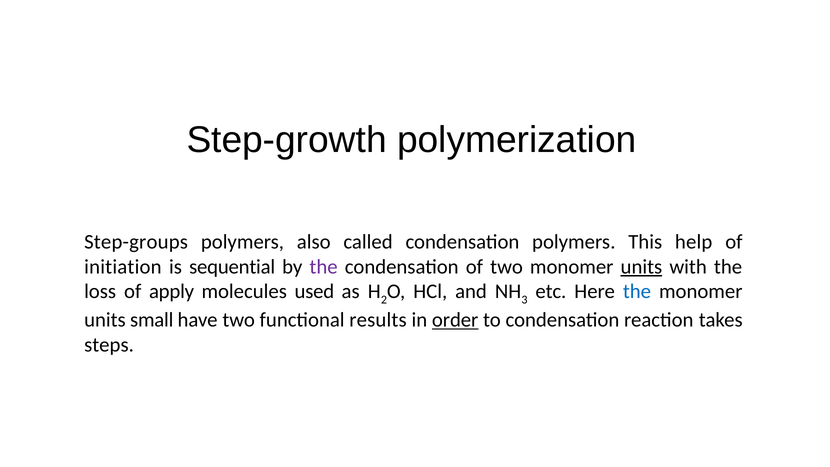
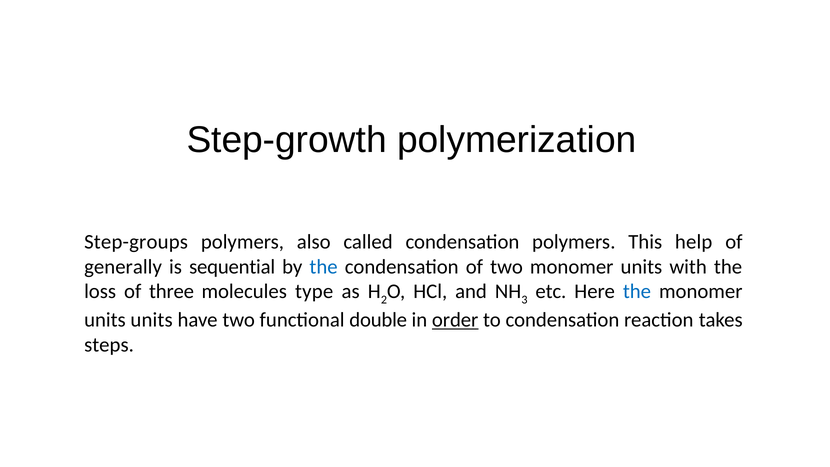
initiation: initiation -> generally (123, 267)
the colour: purple -> blue (324, 267)
units underline: present -> none (641, 267)
apply: apply -> three (172, 292)
used: used -> type (314, 292)
units small: small -> units (152, 320)
results: results -> double (378, 320)
